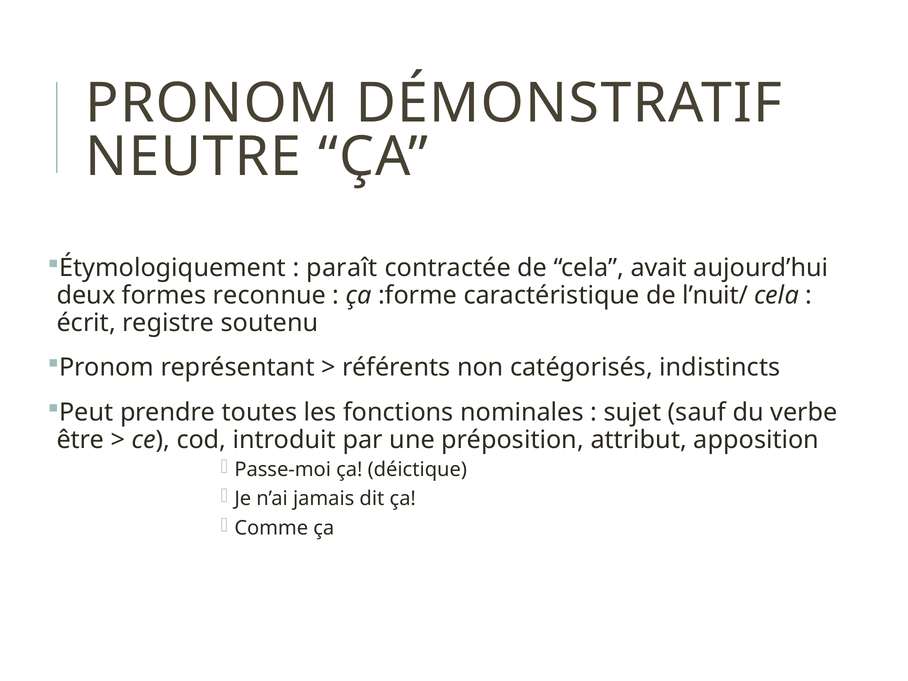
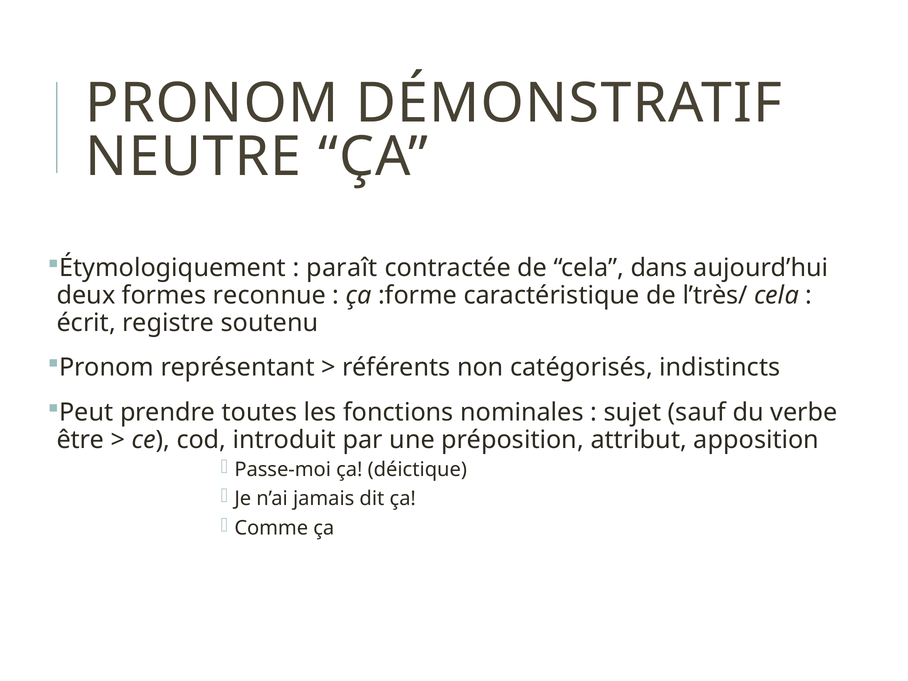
avait: avait -> dans (659, 268)
l’nuit/: l’nuit/ -> l’très/ (715, 295)
